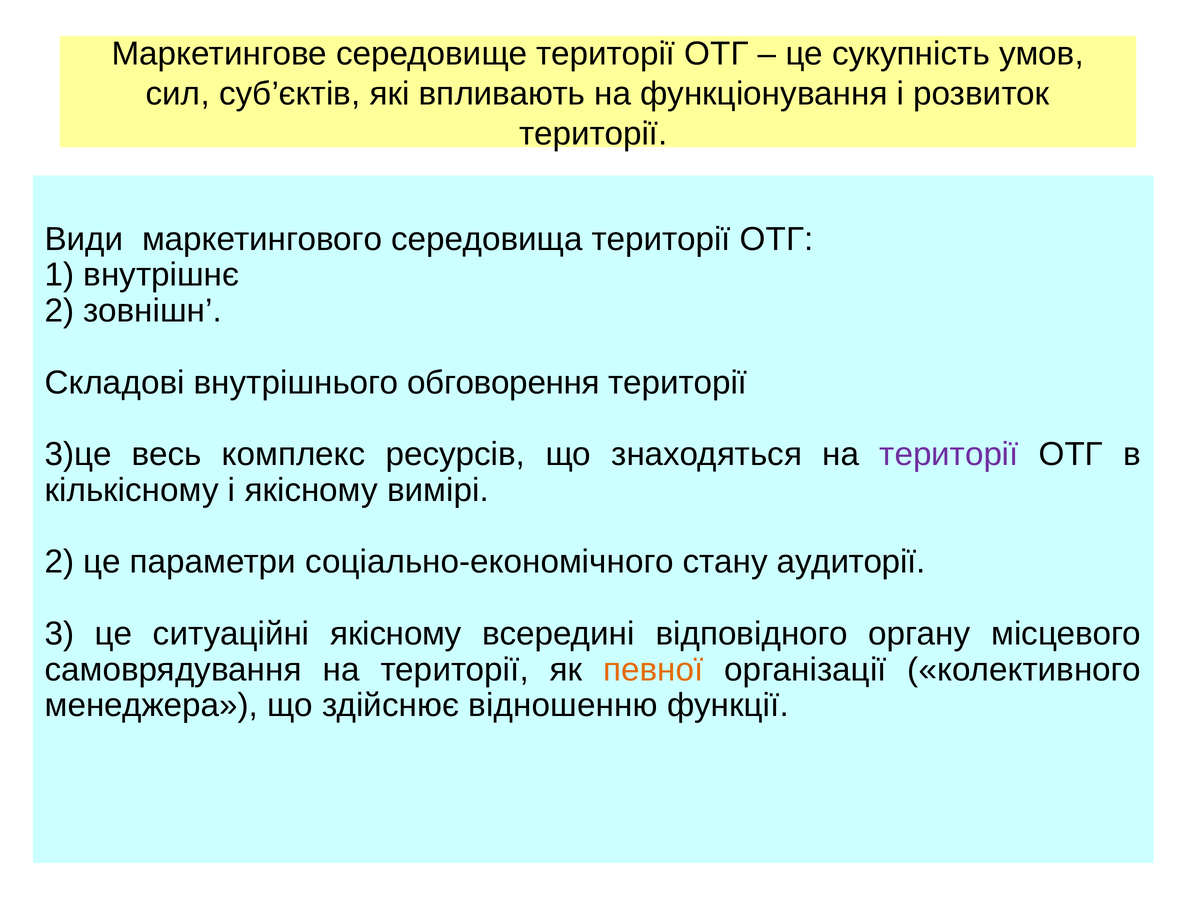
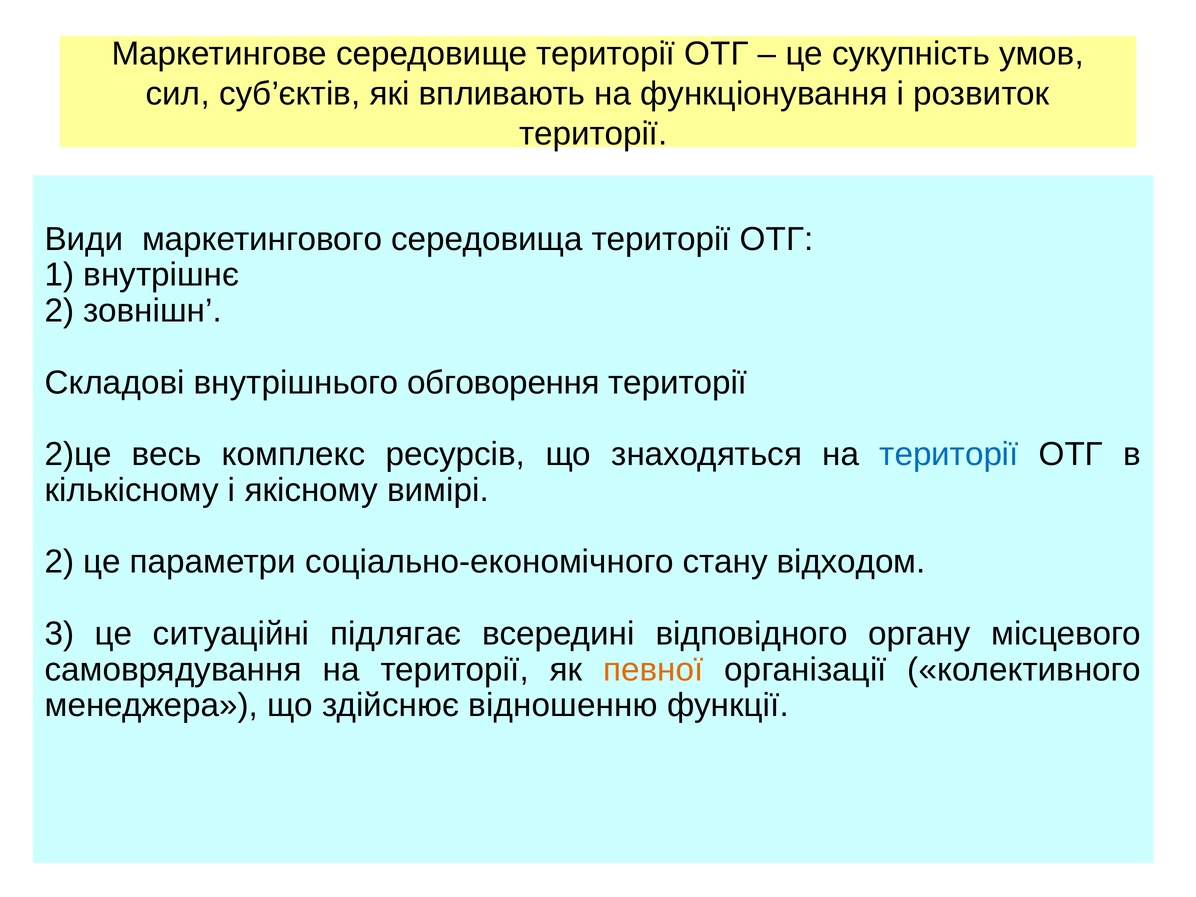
3)це: 3)це -> 2)це (78, 454)
території colour: purple -> blue (949, 454)
аудиторії: аудиторії -> відходом (851, 562)
ситуаційні якісному: якісному -> підлягає (396, 634)
